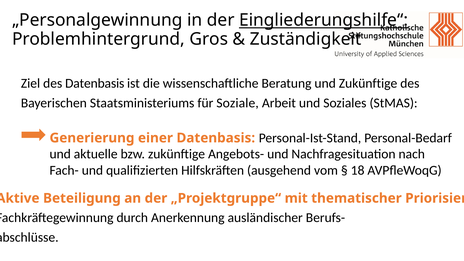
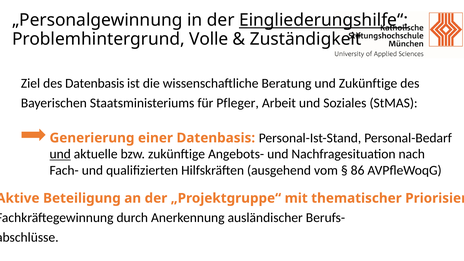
Gros: Gros -> Volle (209, 39)
Soziale: Soziale -> Pfleger (238, 103)
und underline: none -> present (60, 154)
18: 18 -> 86 (358, 170)
